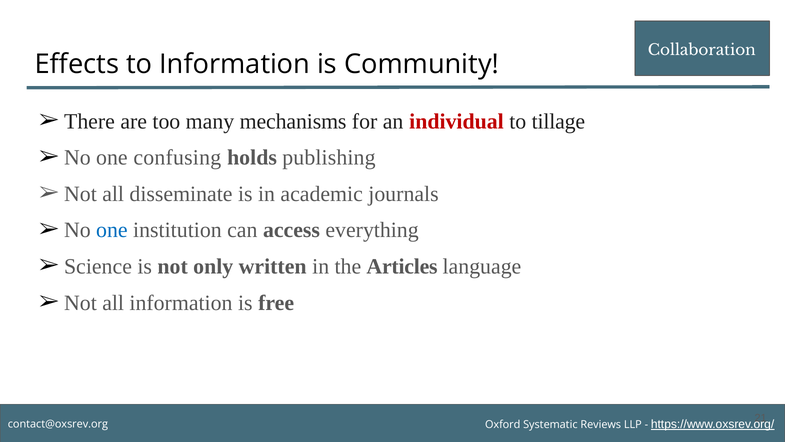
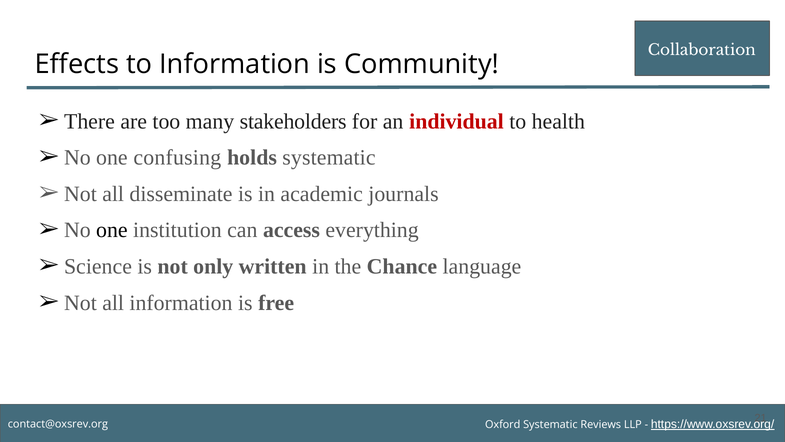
mechanisms: mechanisms -> stakeholders (293, 121)
tillage: tillage -> health (558, 121)
holds publishing: publishing -> systematic (329, 158)
one colour: blue -> black (112, 230)
Articles: Articles -> Chance (402, 266)
